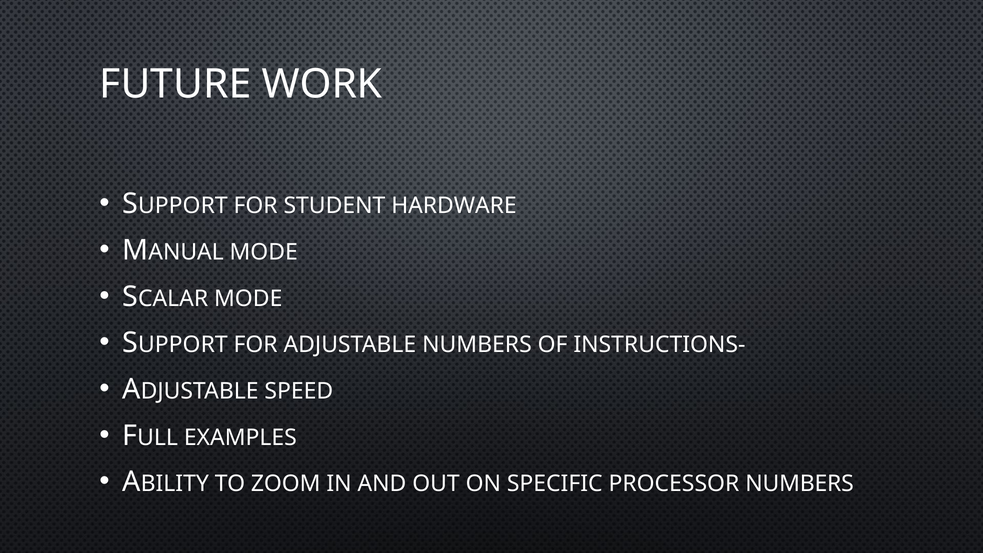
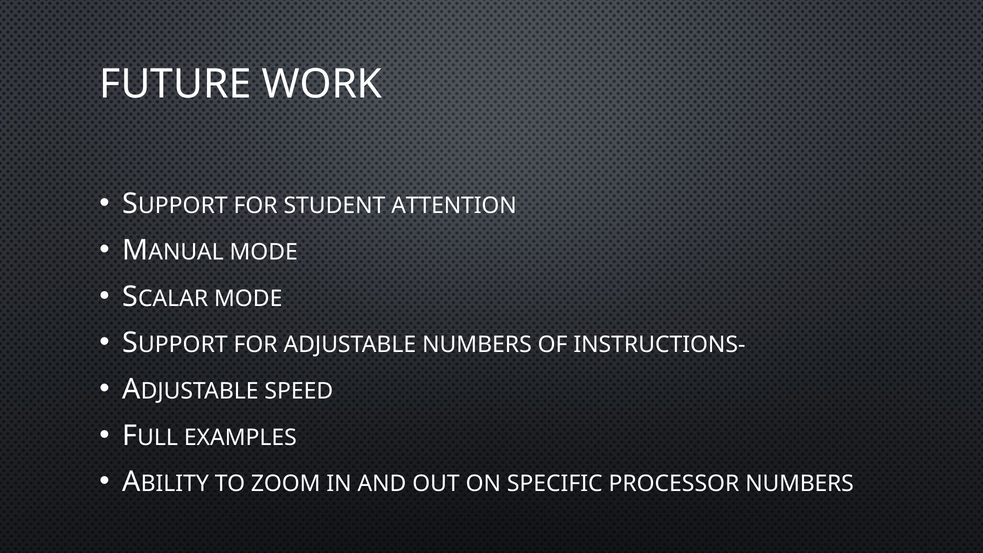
HARDWARE: HARDWARE -> ATTENTION (454, 206)
